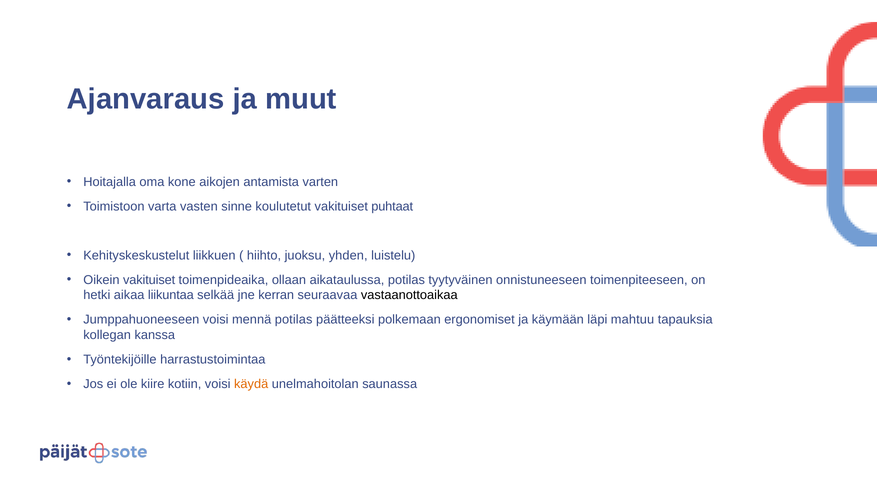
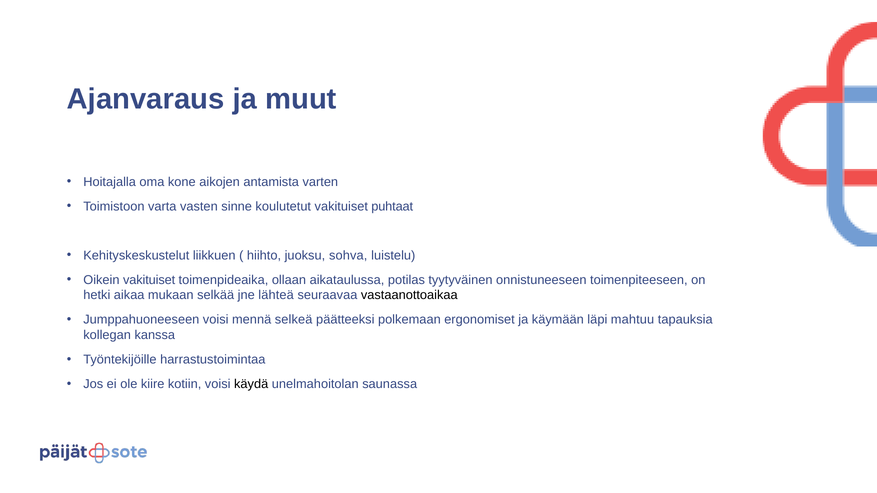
yhden: yhden -> sohva (348, 256)
liikuntaa: liikuntaa -> mukaan (171, 295)
kerran: kerran -> lähteä (276, 295)
mennä potilas: potilas -> selkeä (294, 320)
käydä colour: orange -> black (251, 384)
